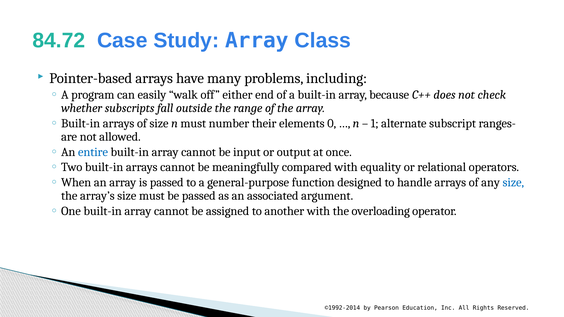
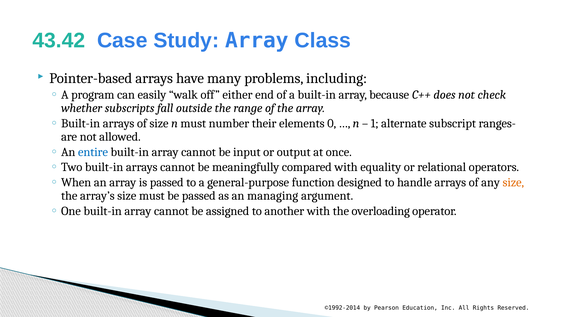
84.72: 84.72 -> 43.42 (59, 41)
size colour: blue -> orange (513, 183)
associated: associated -> managing (273, 196)
